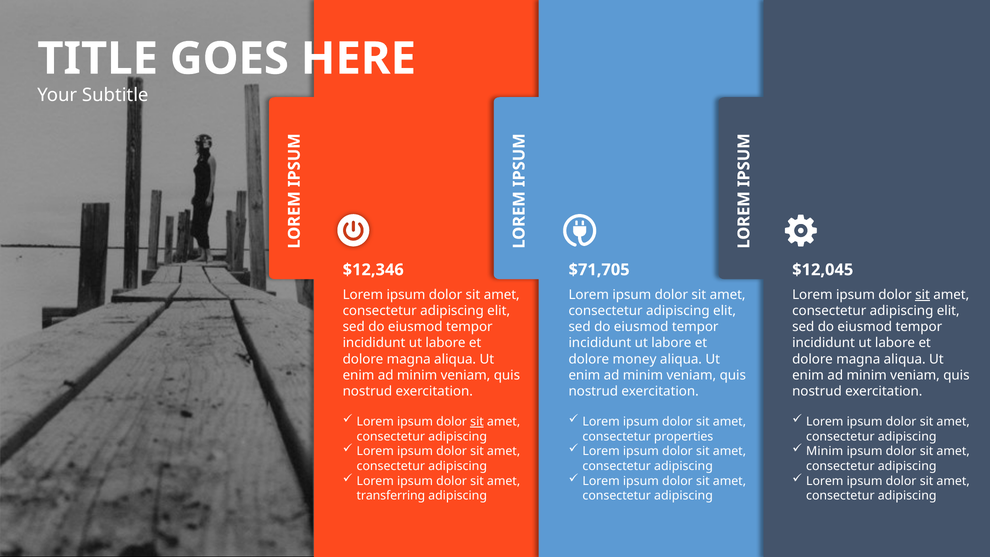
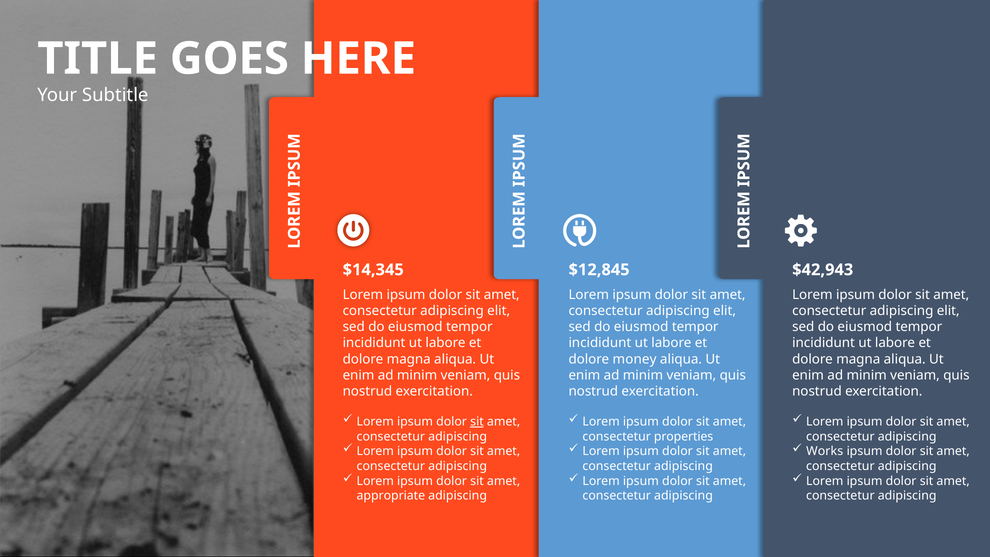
$12,346: $12,346 -> $14,345 (373, 270)
$71,705: $71,705 -> $12,845 (599, 270)
$12,045: $12,045 -> $42,943 (823, 270)
sit underline: present -> none (922, 295)
Minim: Minim -> Works (825, 451)
transferring: transferring -> appropriate (391, 496)
